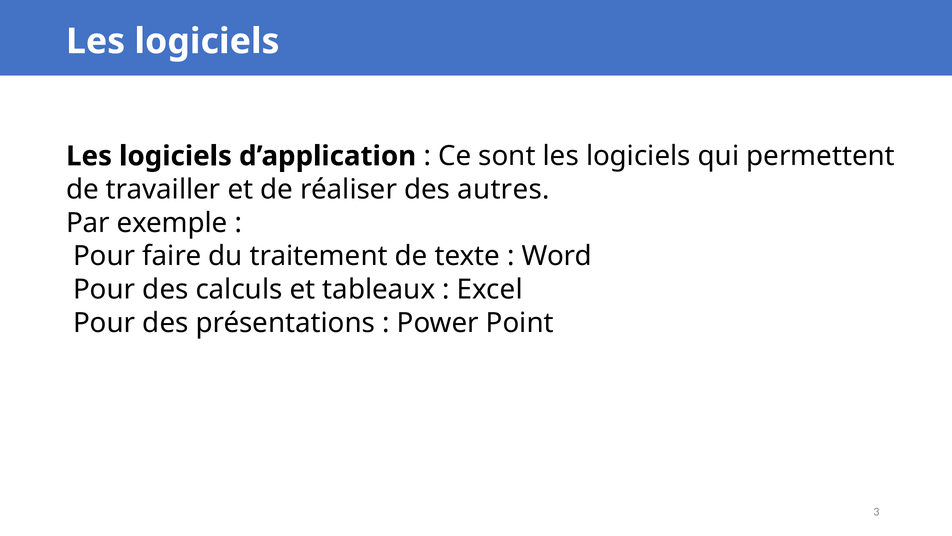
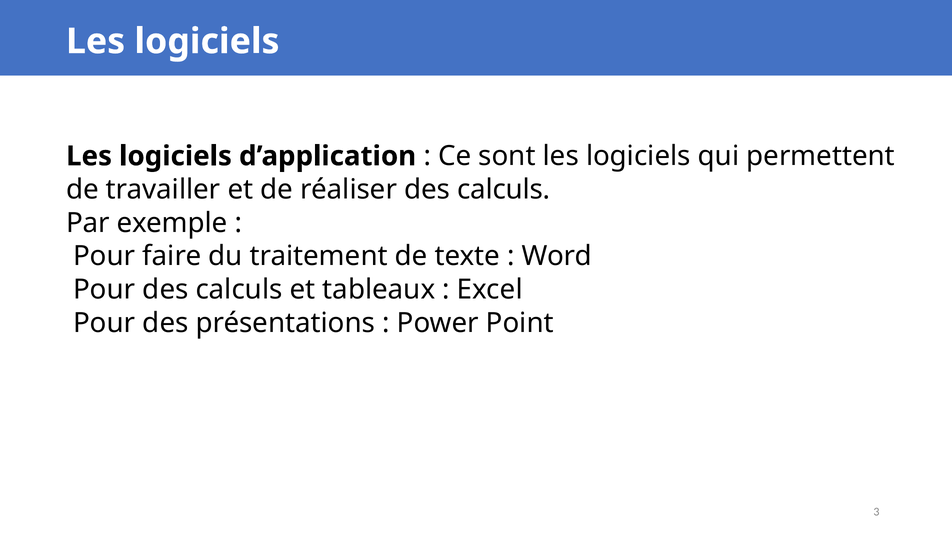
réaliser des autres: autres -> calculs (504, 189)
